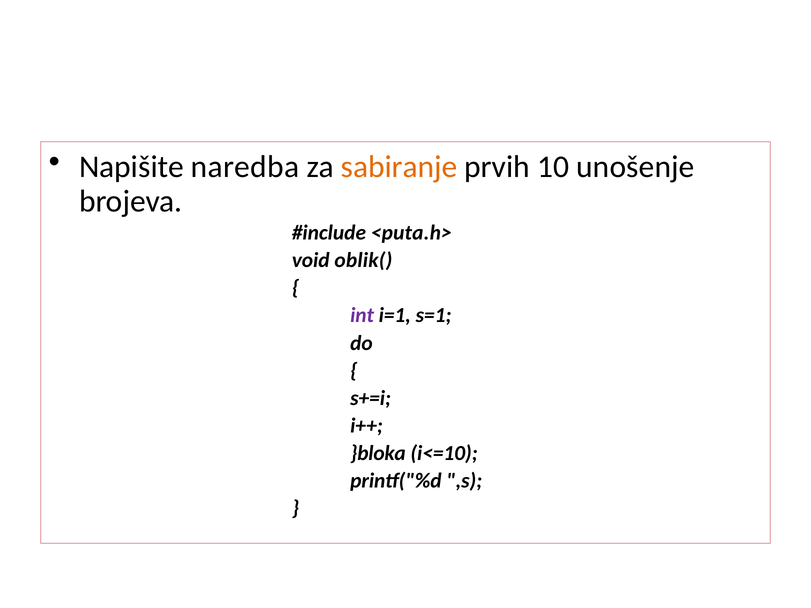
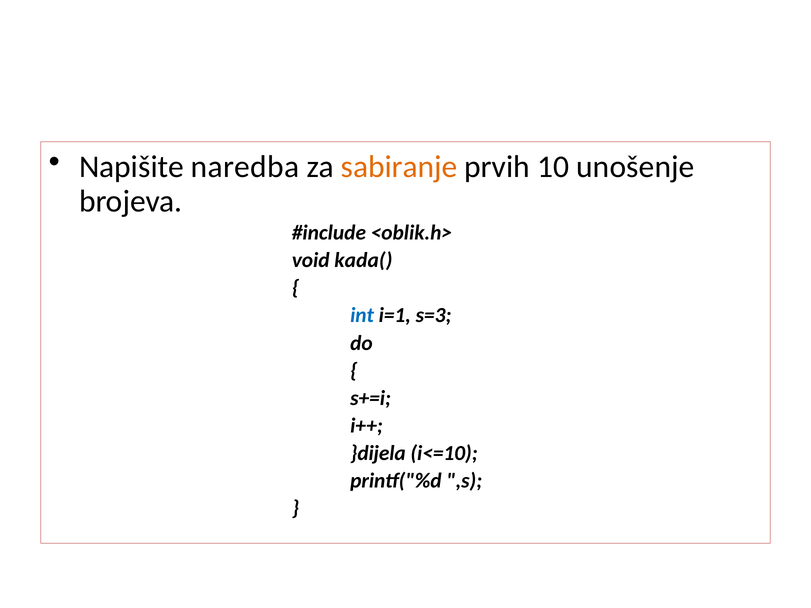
<puta.h>: <puta.h> -> <oblik.h> (411, 233)
oblik(: oblik( -> kada( (363, 260)
int colour: purple -> blue (362, 316)
s=1: s=1 -> s=3 (434, 316)
}bloka: }bloka -> }dijela (378, 453)
